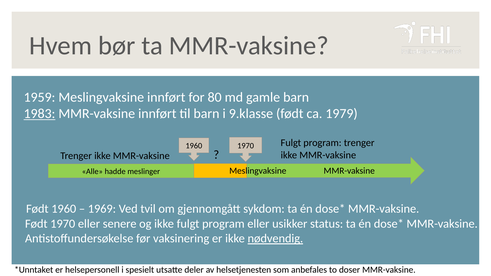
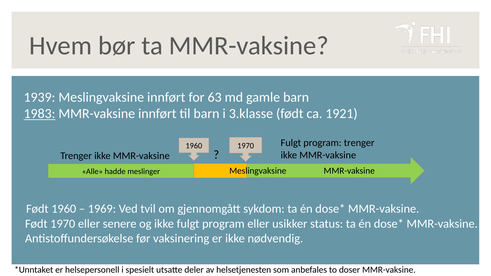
1959: 1959 -> 1939 (39, 97)
80: 80 -> 63 (215, 97)
9.klasse: 9.klasse -> 3.klasse (251, 114)
1979: 1979 -> 1921 (342, 114)
nødvendig underline: present -> none (275, 239)
